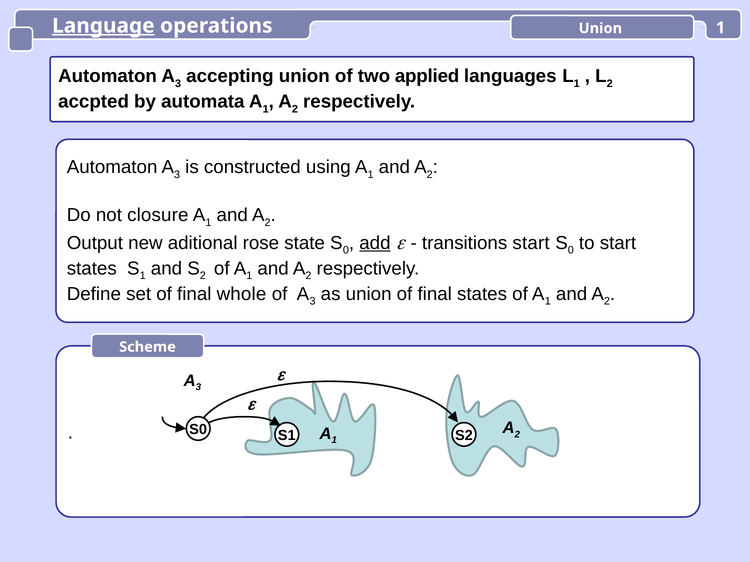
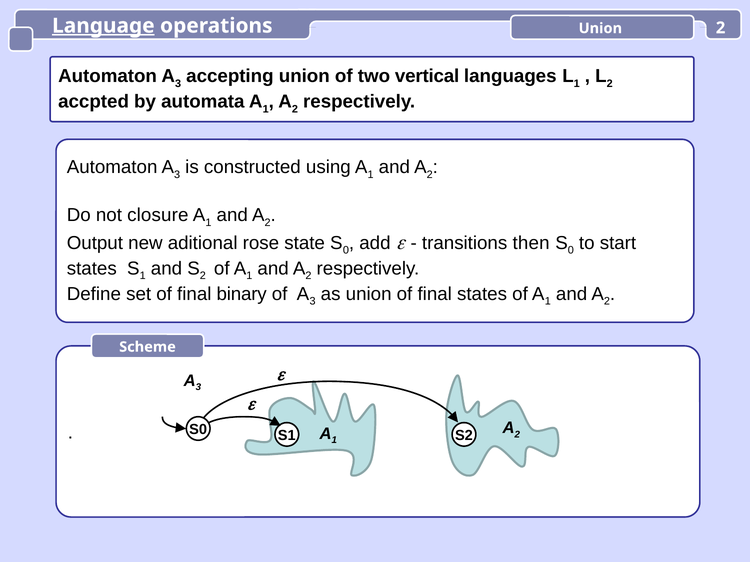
Union 1: 1 -> 2 (721, 28)
applied: applied -> vertical (427, 76)
add underline: present -> none (375, 243)
transitions start: start -> then (531, 243)
whole: whole -> binary (242, 294)
